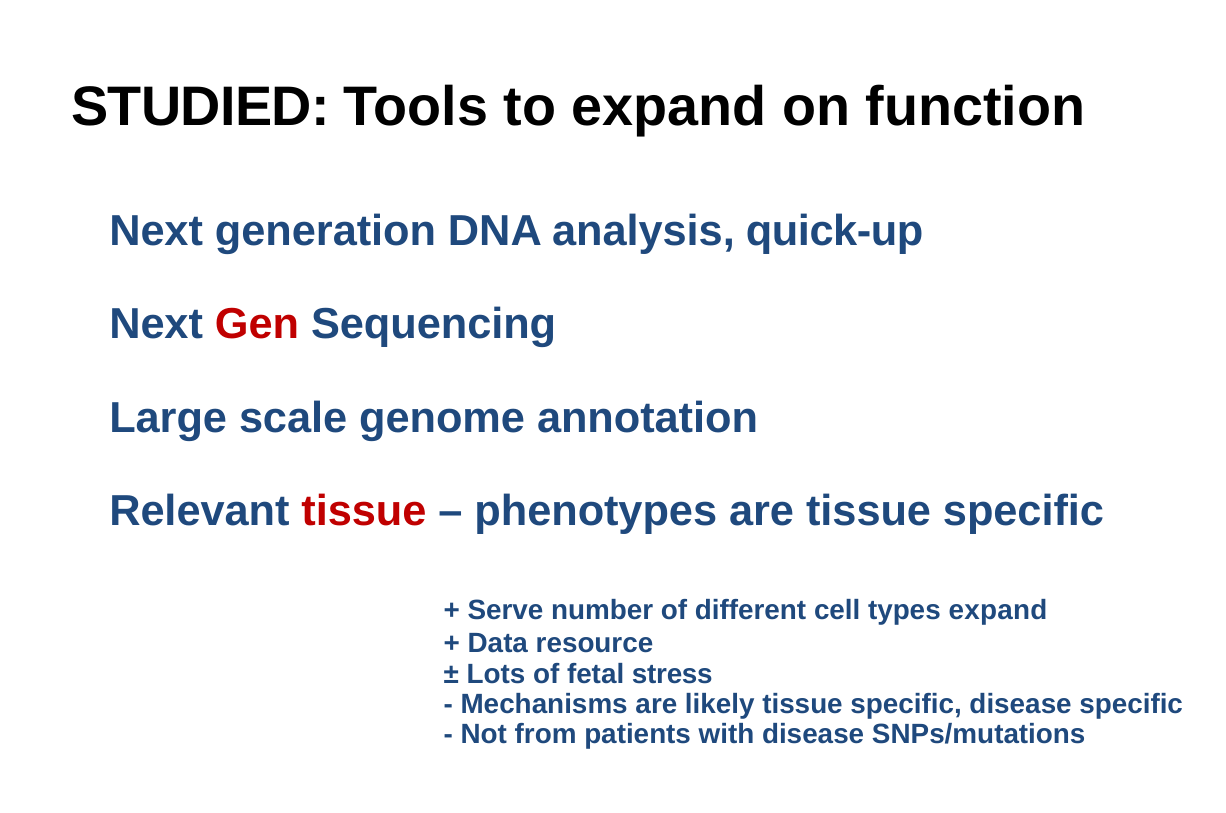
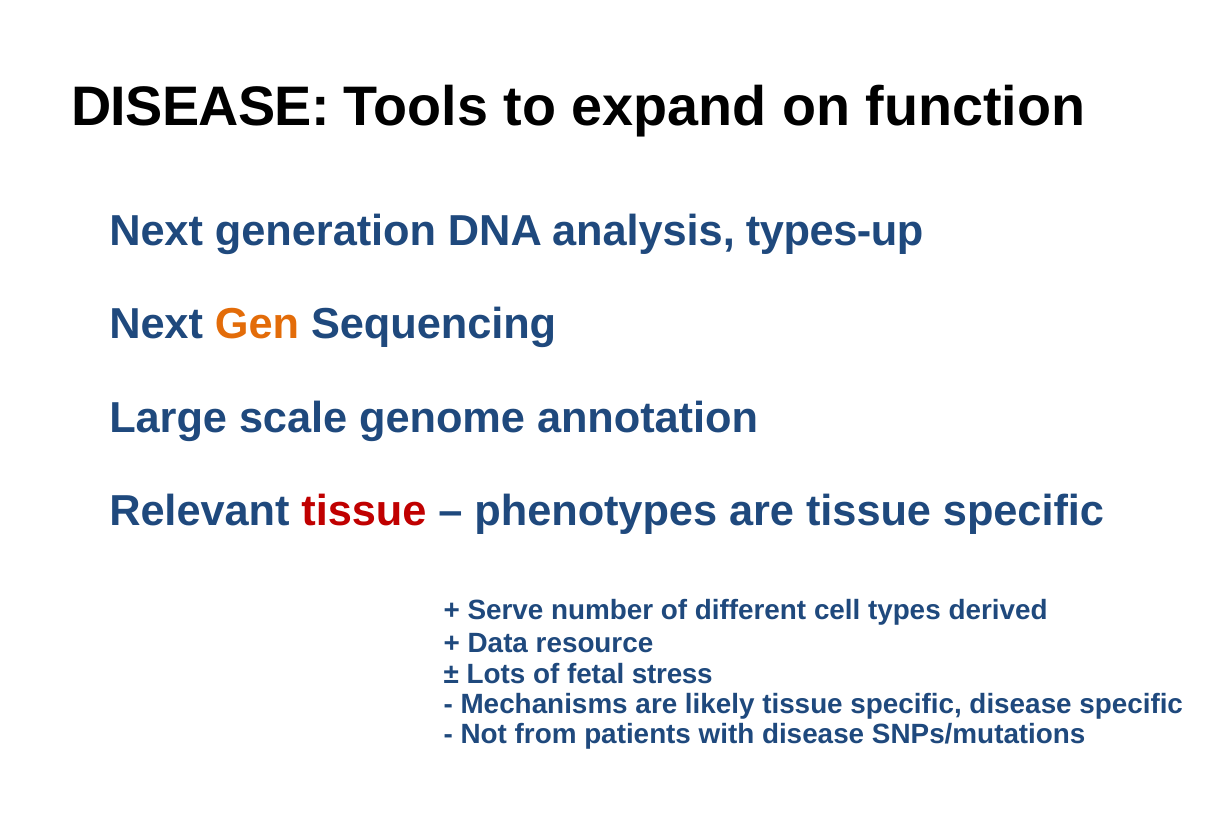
STUDIED: STUDIED -> DISEASE (201, 108)
quick-up: quick-up -> types-up (835, 231)
Gen colour: red -> orange (257, 325)
types expand: expand -> derived (998, 611)
